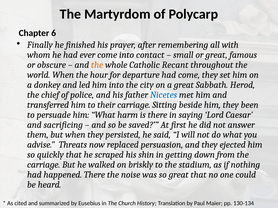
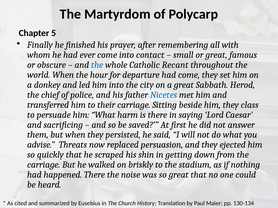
6: 6 -> 5 (54, 33)
the colour: orange -> blue (97, 65)
been: been -> class (250, 105)
